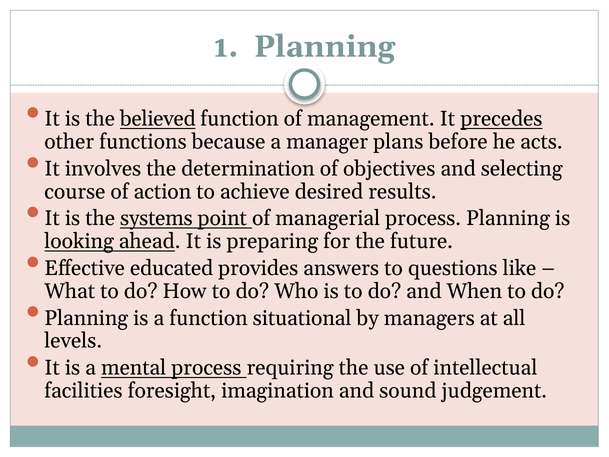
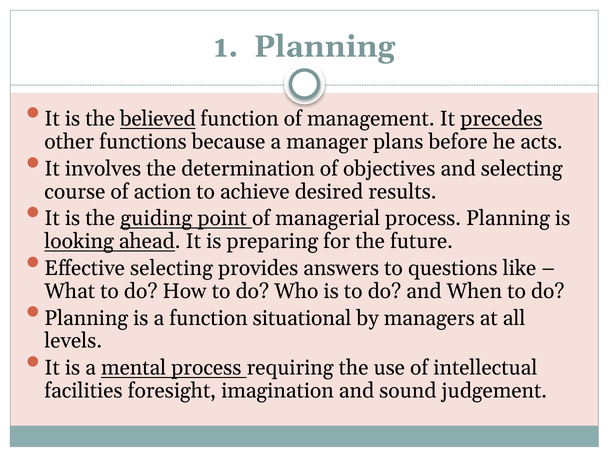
systems: systems -> guiding (156, 218)
Effective educated: educated -> selecting (171, 268)
